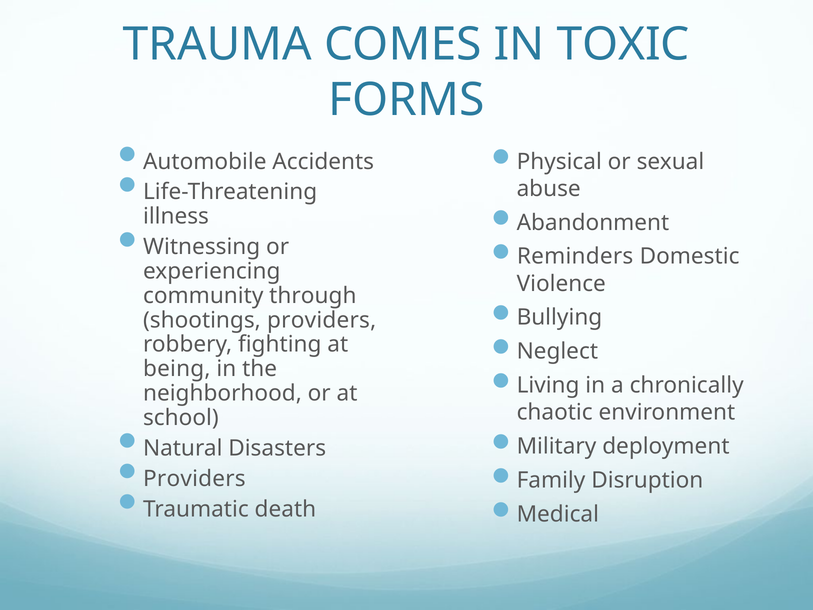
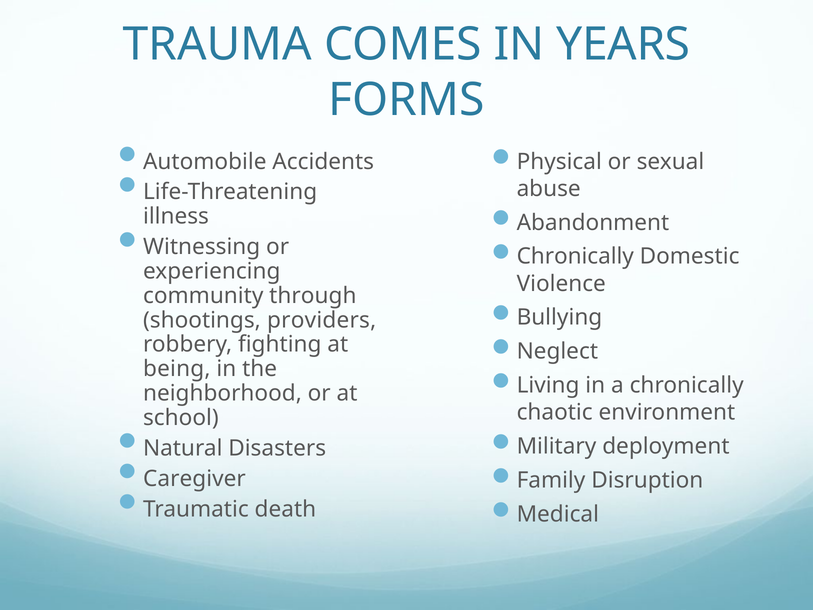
TOXIC: TOXIC -> YEARS (623, 45)
Reminders: Reminders -> Chronically (575, 256)
Providers: Providers -> Caregiver (194, 478)
